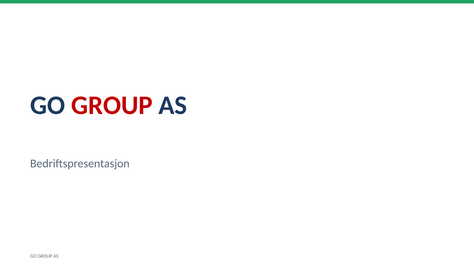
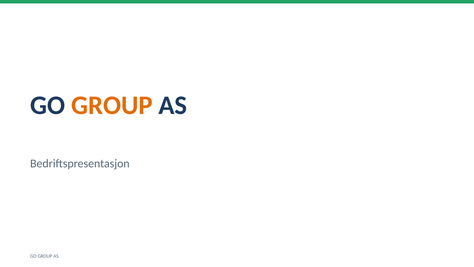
GROUP colour: red -> orange (112, 105)
